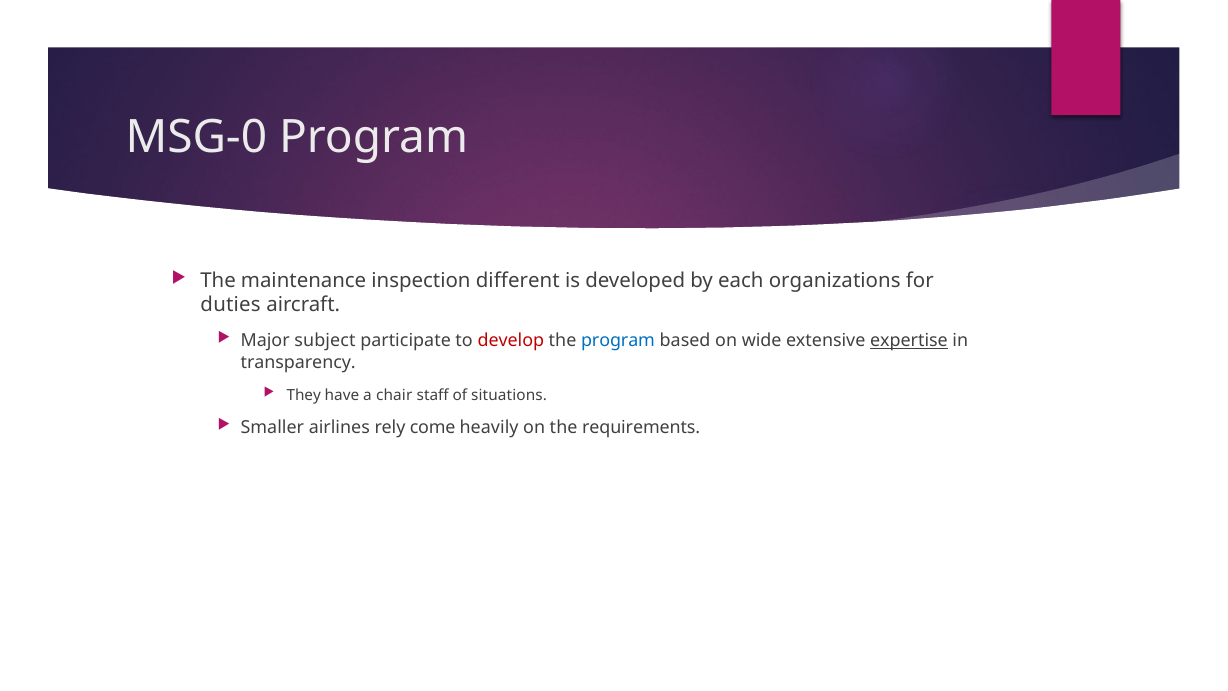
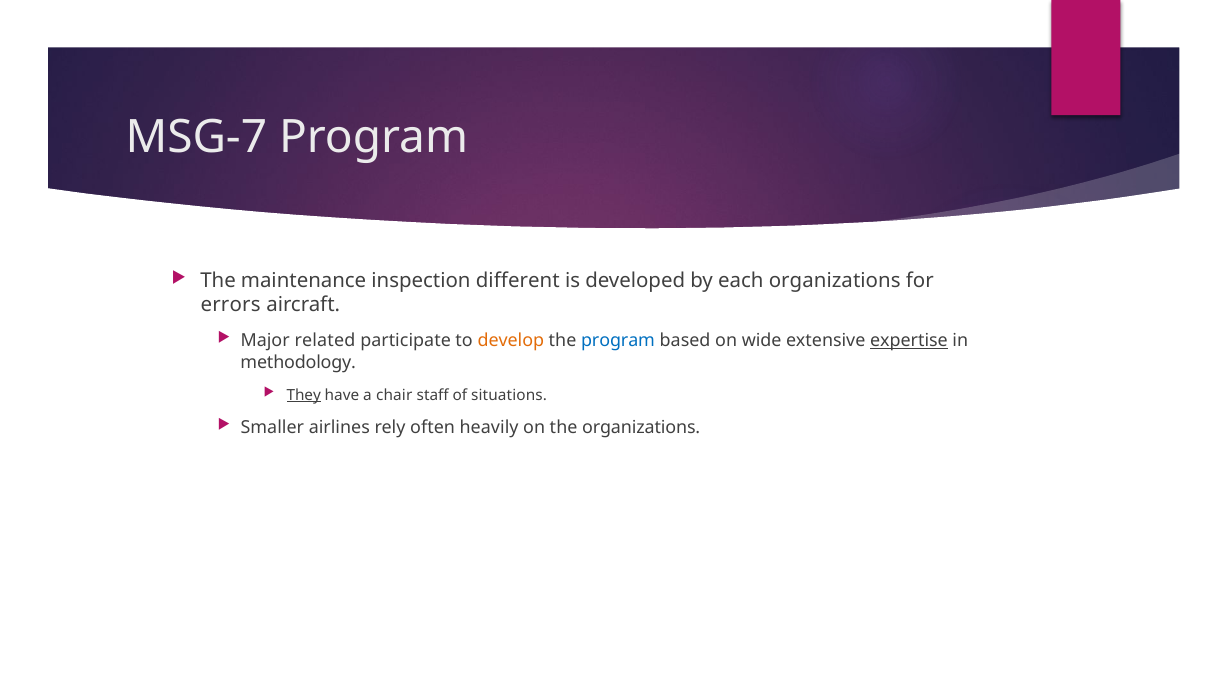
MSG-0: MSG-0 -> MSG-7 (196, 137)
duties: duties -> errors (231, 305)
subject: subject -> related (325, 341)
develop colour: red -> orange (511, 341)
transparency: transparency -> methodology (298, 362)
They underline: none -> present (304, 395)
come: come -> often (433, 428)
the requirements: requirements -> organizations (641, 428)
